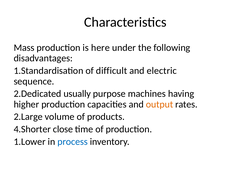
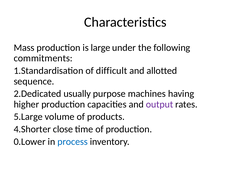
here: here -> large (100, 48)
disadvantages: disadvantages -> commitments (43, 58)
electric: electric -> allotted (162, 71)
output colour: orange -> purple (160, 104)
2.Large: 2.Large -> 5.Large (28, 117)
1.Lower: 1.Lower -> 0.Lower (30, 142)
